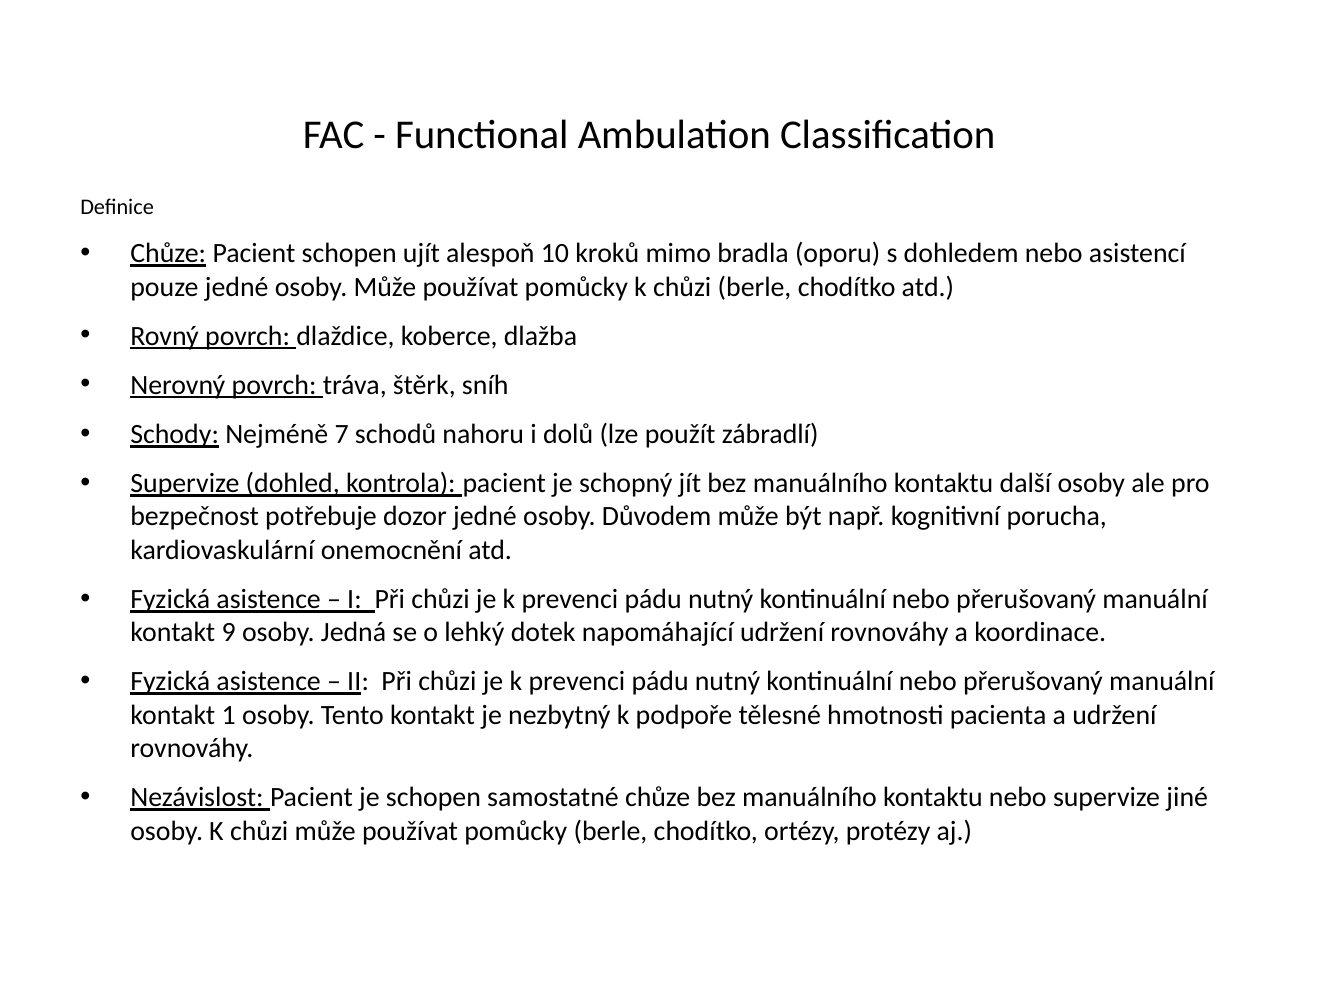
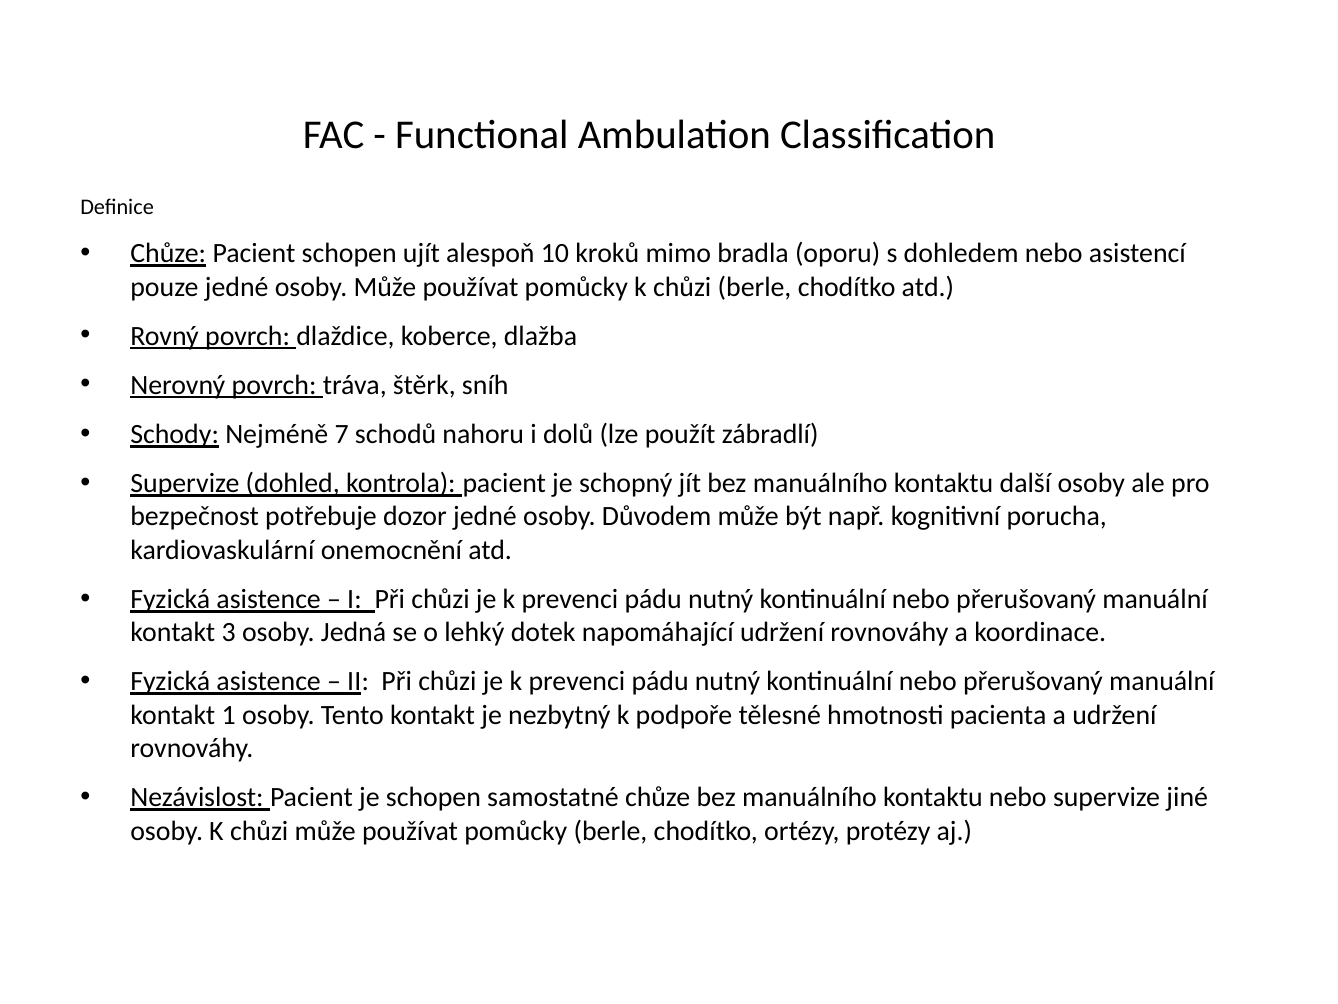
9: 9 -> 3 (229, 632)
